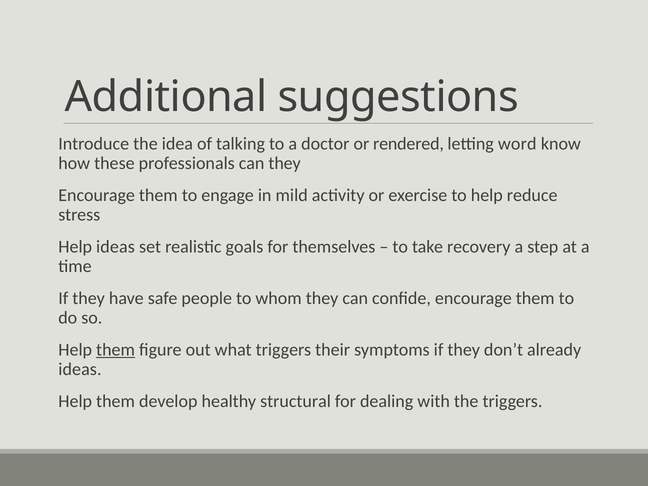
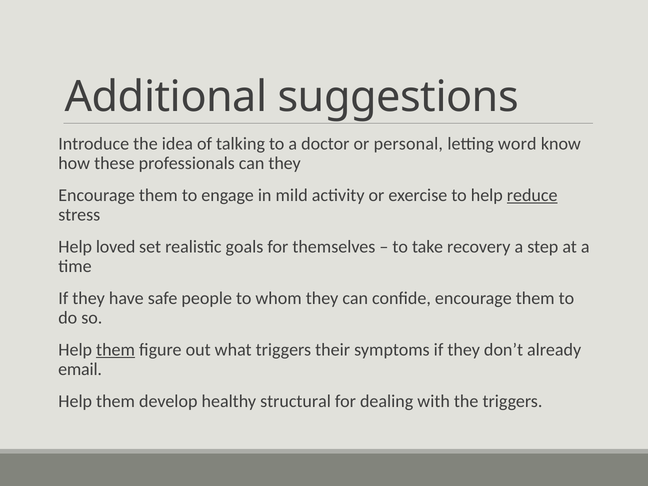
rendered: rendered -> personal (408, 144)
reduce underline: none -> present (532, 195)
Help ideas: ideas -> loved (116, 247)
ideas: ideas -> email (80, 369)
